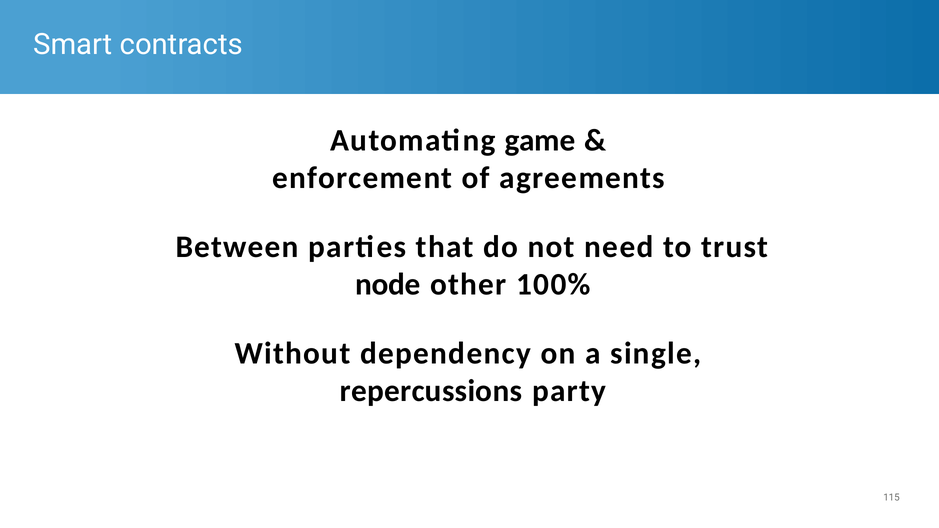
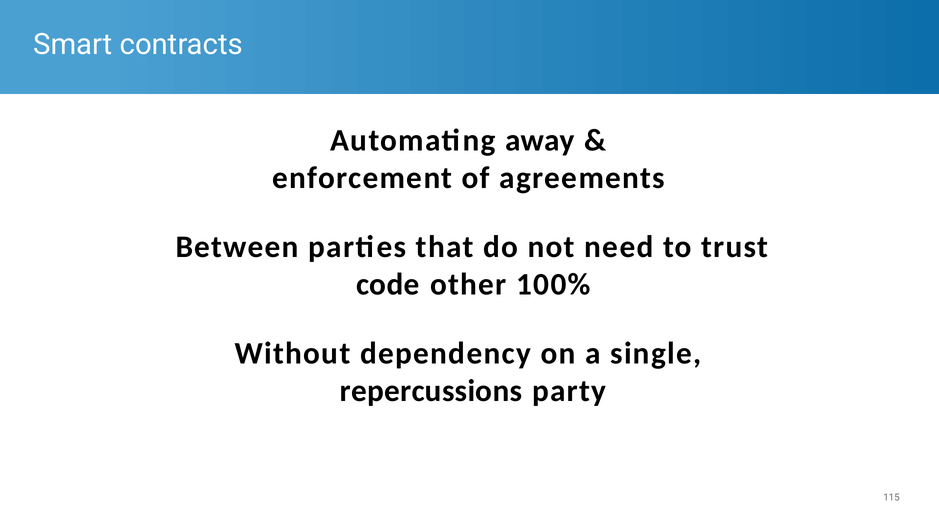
game: game -> away (540, 141)
node: node -> code (388, 285)
